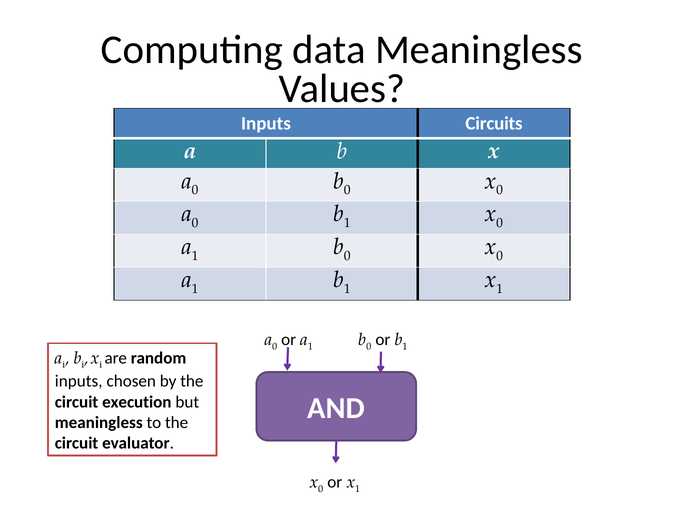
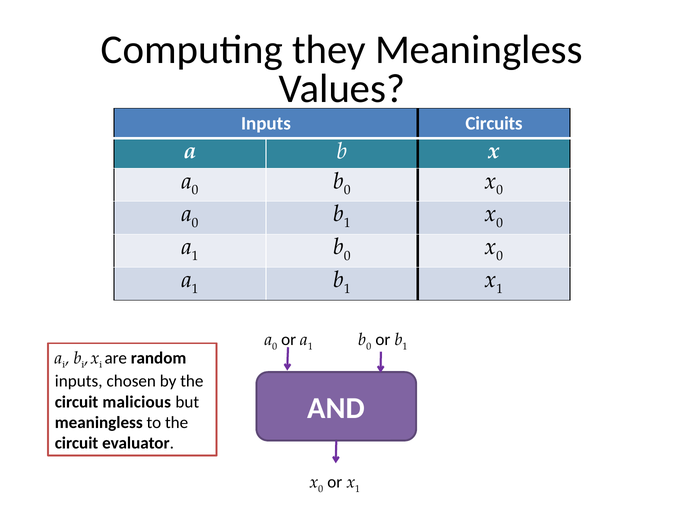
data: data -> they (329, 50)
execution: execution -> malicious (137, 402)
